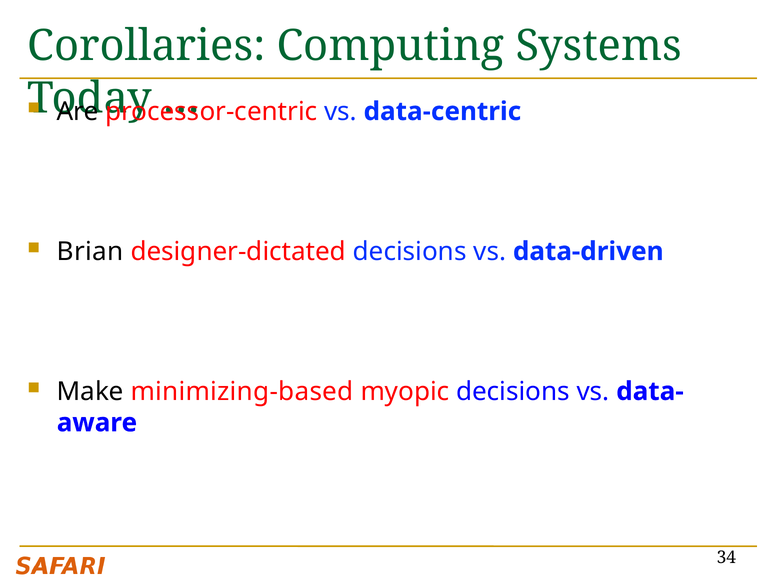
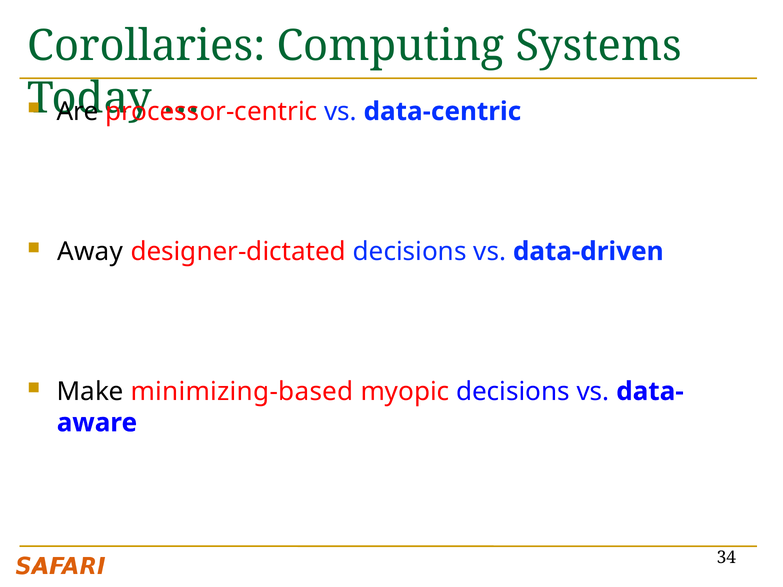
Brian: Brian -> Away (90, 252)
